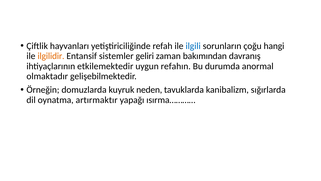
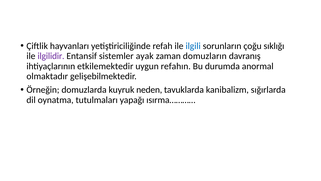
hangi: hangi -> sıklığı (274, 46)
ilgilidir colour: orange -> purple (51, 56)
geliri: geliri -> ayak (145, 56)
bakımından: bakımından -> domuzların (205, 56)
artırmaktır: artırmaktır -> tutulmaları (97, 100)
